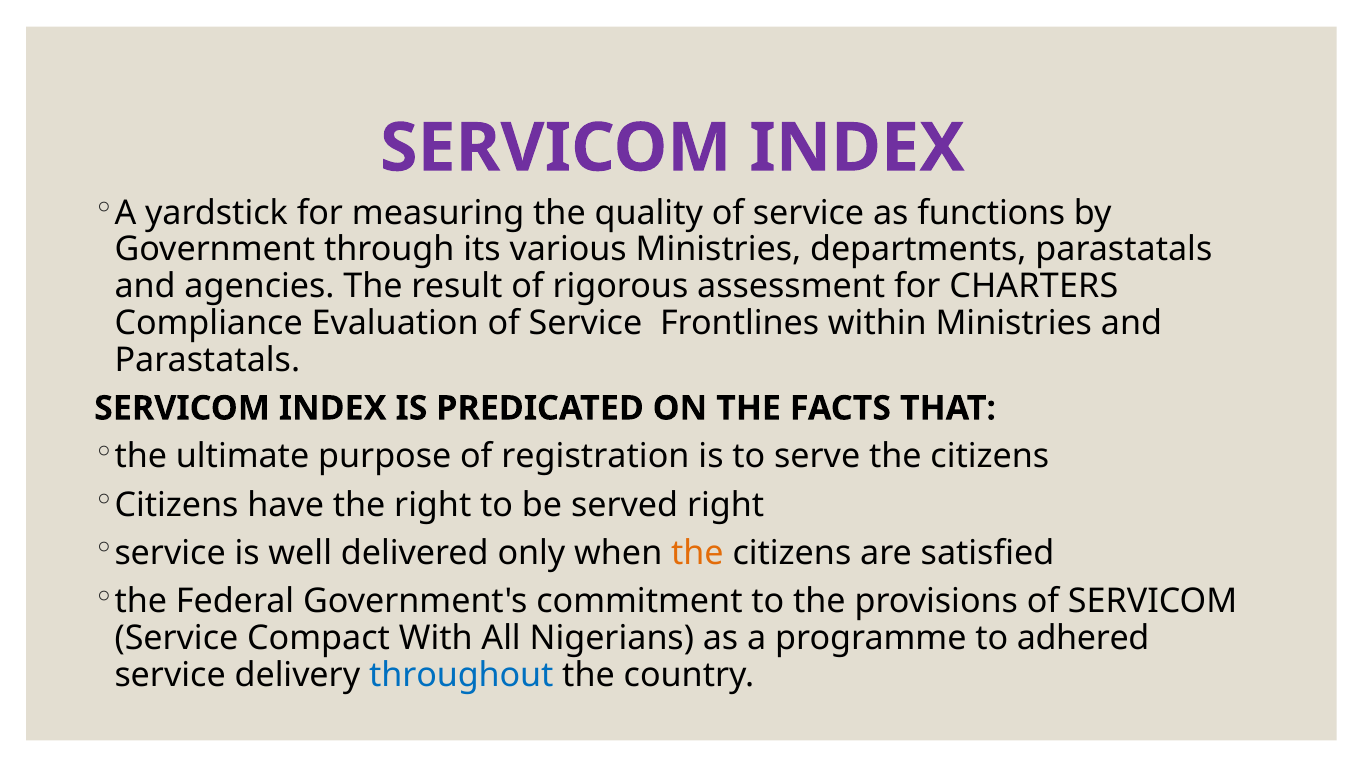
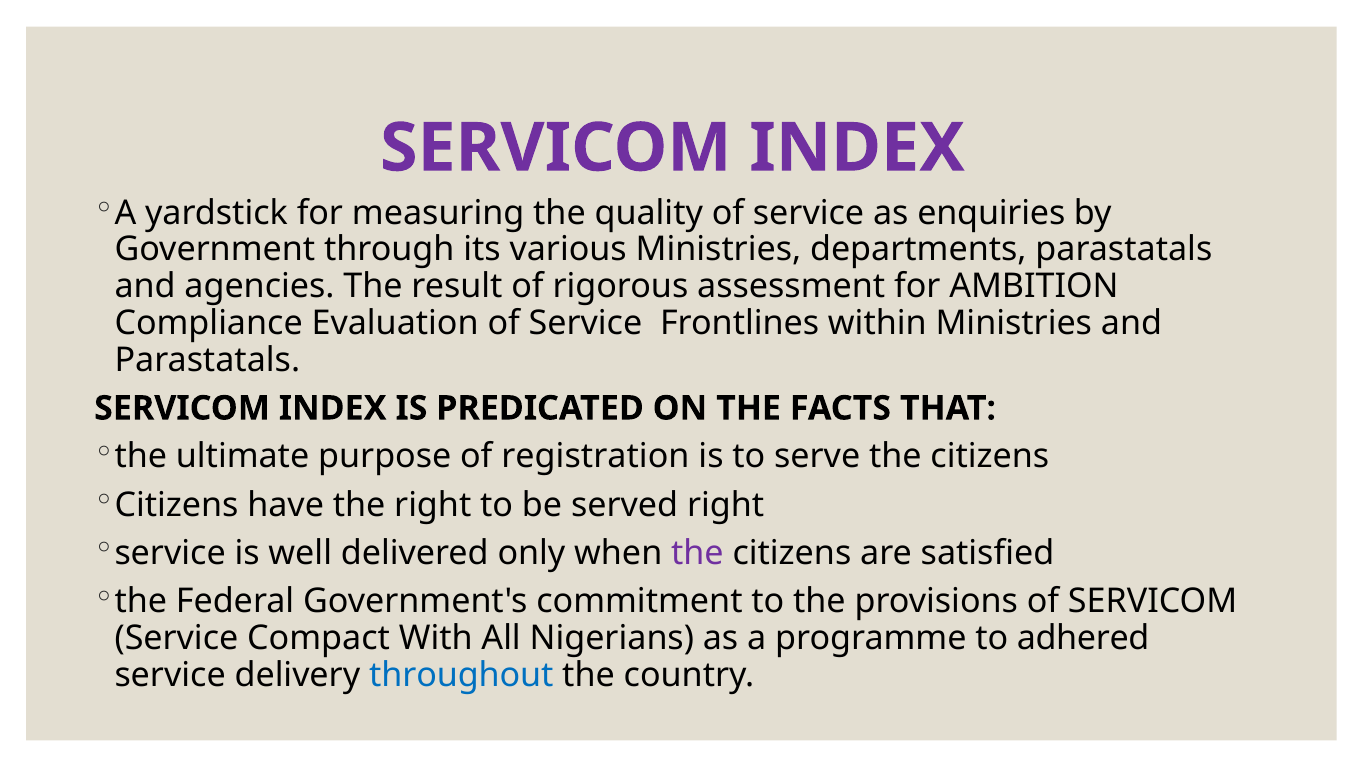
functions: functions -> enquiries (991, 213)
CHARTERS: CHARTERS -> AMBITION (1034, 286)
the colour: orange -> purple (697, 553)
